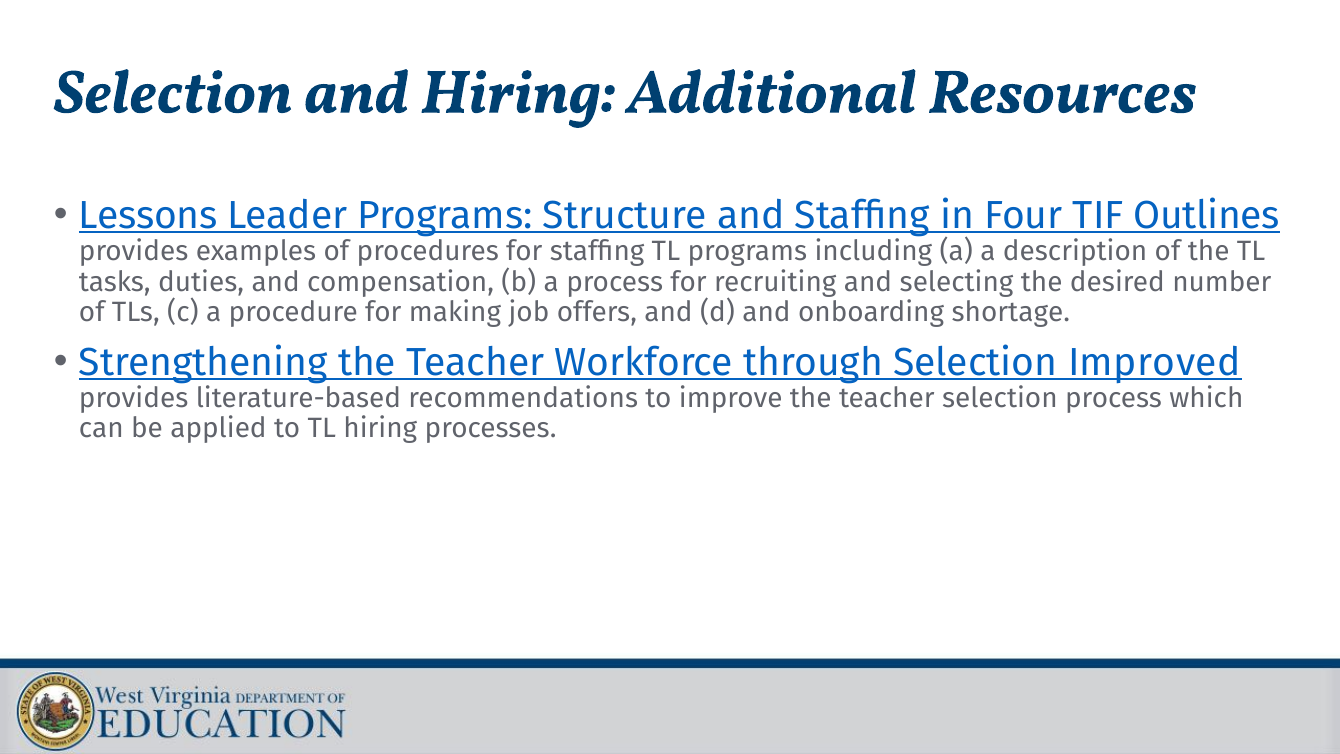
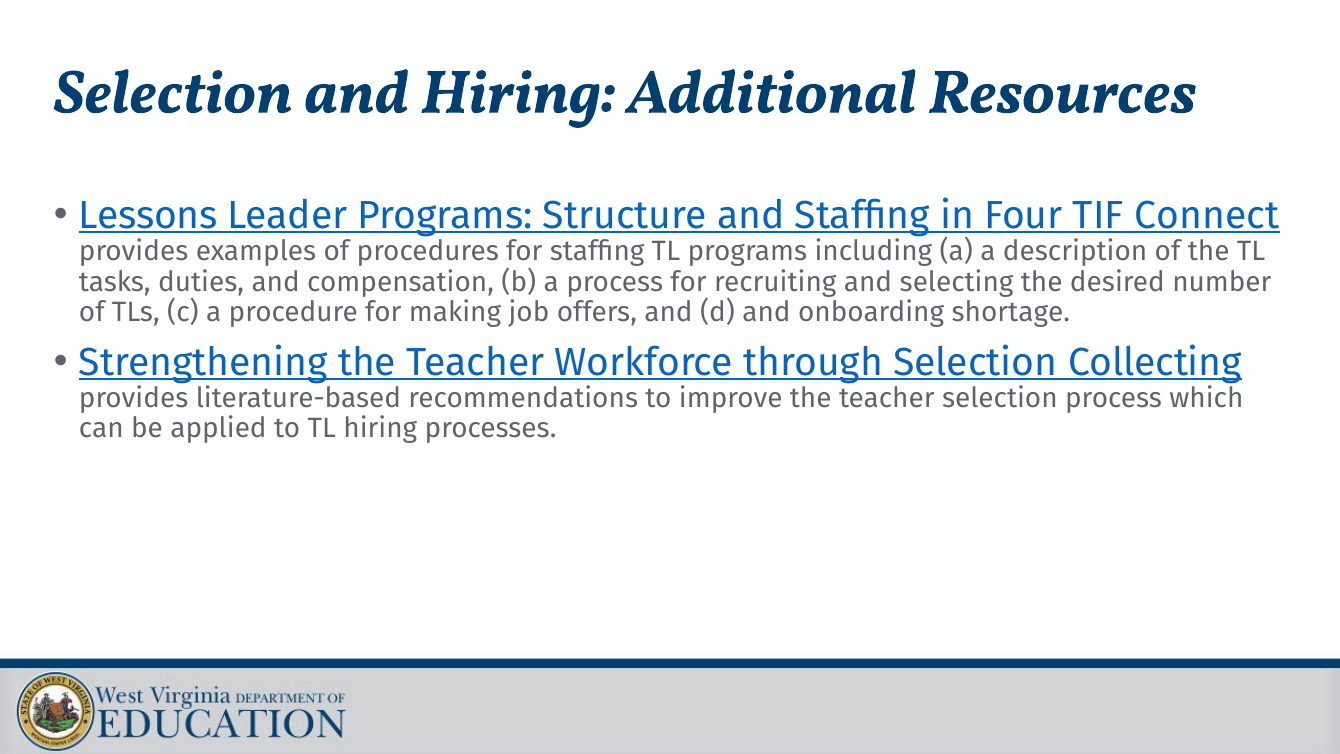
Outlines: Outlines -> Connect (1207, 215)
Improved: Improved -> Collecting (1155, 362)
